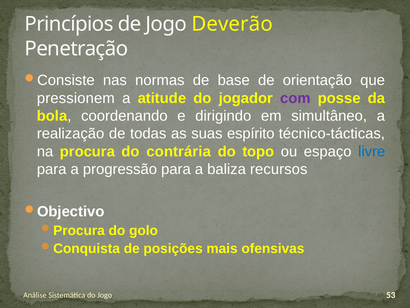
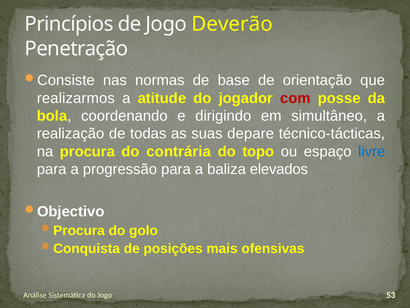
pressionem: pressionem -> realizarmos (76, 98)
com colour: purple -> red (295, 98)
espírito: espírito -> depare (251, 134)
recursos: recursos -> elevados (279, 169)
